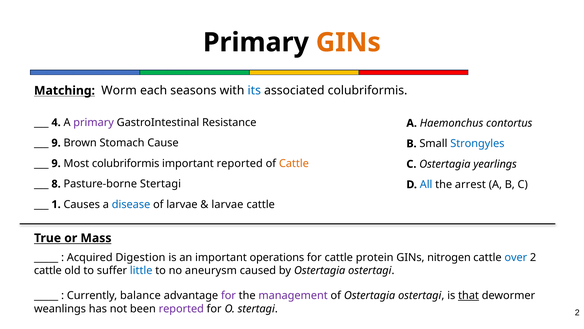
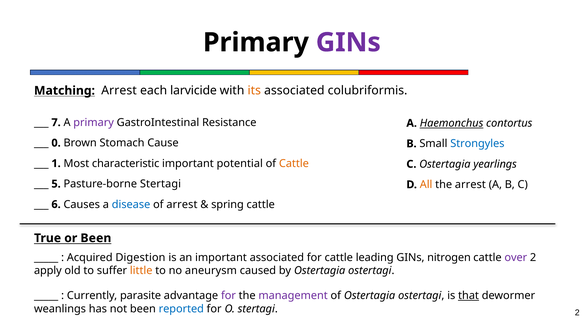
GINs colour: orange -> purple (348, 42)
Matching Worm: Worm -> Arrest (119, 90)
seasons: seasons -> larvicide (193, 90)
its colour: blue -> orange (254, 90)
4: 4 -> 7 (56, 122)
Haemonchus underline: none -> present (452, 123)
9: 9 -> 0 (56, 143)
9: 9 -> 1 (56, 163)
Most colubriformis: colubriformis -> characteristic (126, 163)
important reported: reported -> potential (240, 163)
8: 8 -> 5 (56, 184)
All colour: blue -> orange (426, 184)
1: 1 -> 6 (56, 204)
of larvae: larvae -> arrest (182, 204)
larvae: larvae -> spring (227, 204)
or Mass: Mass -> Been (96, 238)
important operations: operations -> associated (277, 257)
protein: protein -> leading (375, 257)
over colour: blue -> purple (516, 257)
cattle: cattle -> apply (48, 270)
little colour: blue -> orange (141, 270)
balance: balance -> parasite (141, 295)
reported colour: purple -> blue (181, 308)
